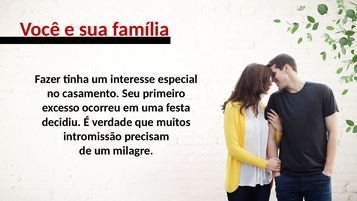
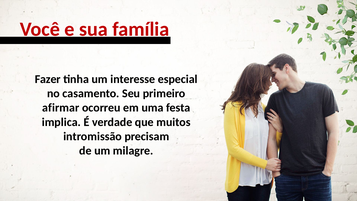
excesso: excesso -> afirmar (61, 108)
decidiu: decidiu -> implica (61, 122)
